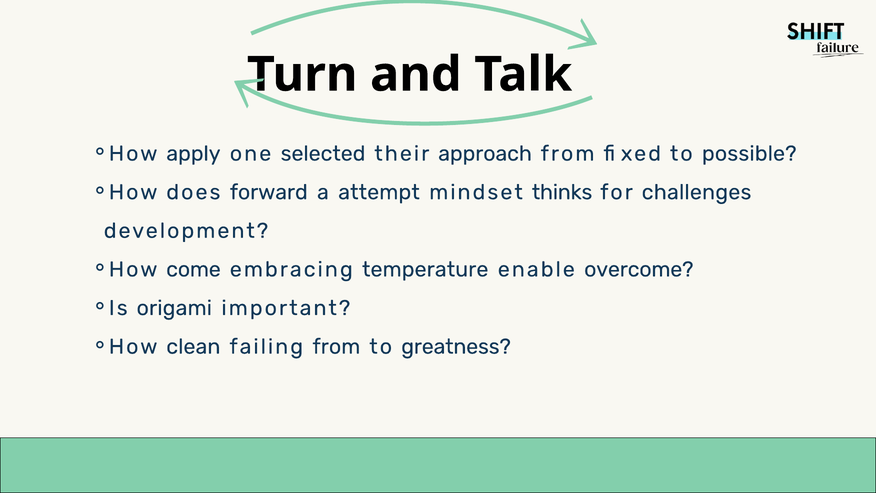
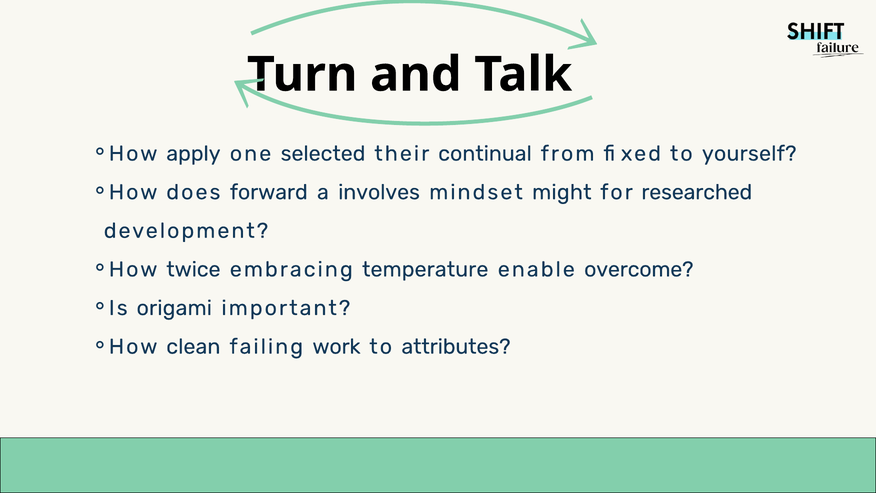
approach: approach -> continual (485, 153)
possible: possible -> yourself (749, 153)
attempt: attempt -> involves (379, 192)
thinks: thinks -> might (562, 192)
challenges: challenges -> researched (697, 192)
come: come -> twice (193, 269)
failing from: from -> work (336, 346)
greatness: greatness -> attributes (456, 346)
